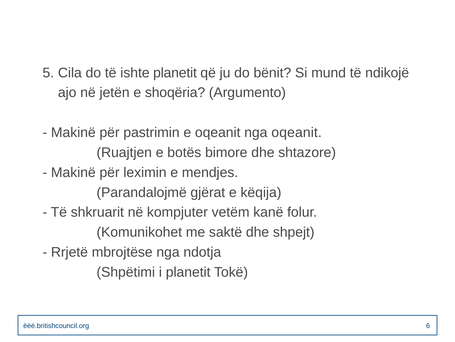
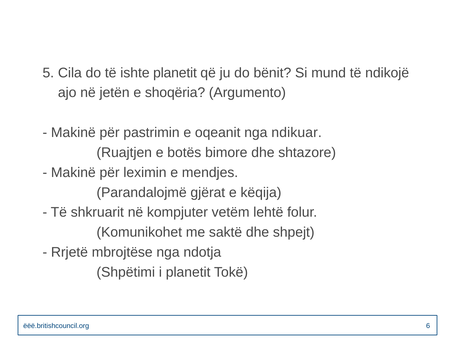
nga oqeanit: oqeanit -> ndikuar (297, 132)
kanë: kanë -> lehtë (268, 212)
